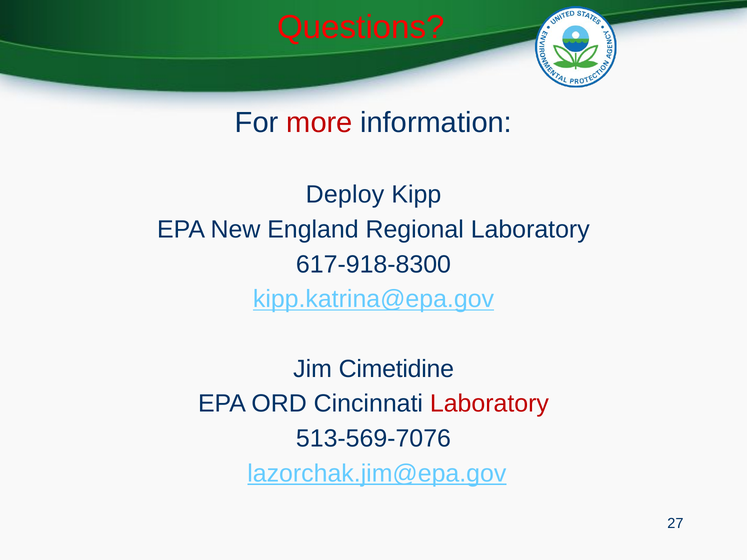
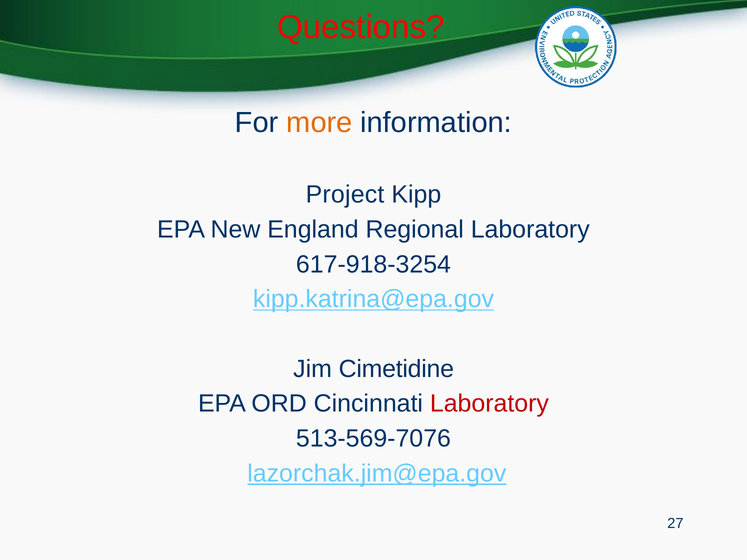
more colour: red -> orange (319, 123)
Deploy: Deploy -> Project (345, 195)
617-918-8300: 617-918-8300 -> 617-918-3254 (373, 264)
